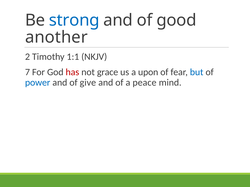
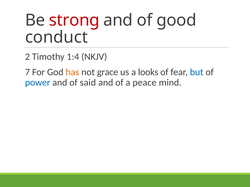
strong colour: blue -> red (74, 20)
another: another -> conduct (56, 37)
1:1: 1:1 -> 1:4 (73, 57)
has colour: red -> orange (72, 72)
upon: upon -> looks (148, 72)
give: give -> said (88, 83)
